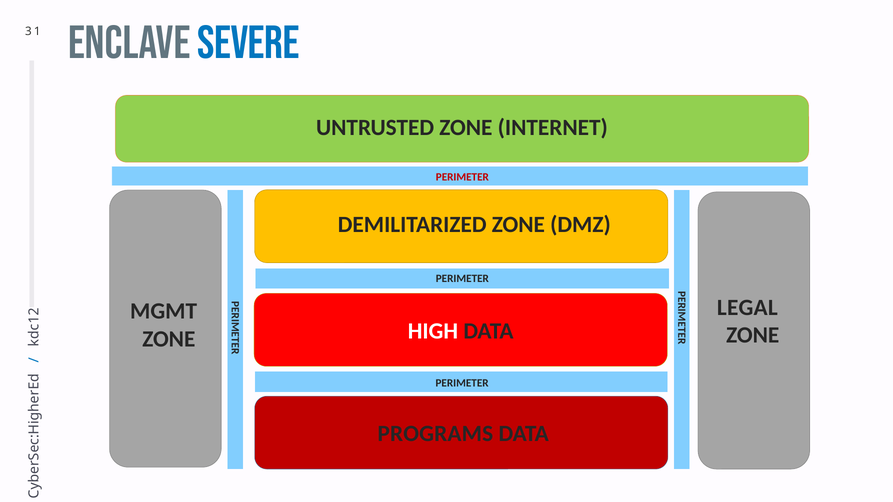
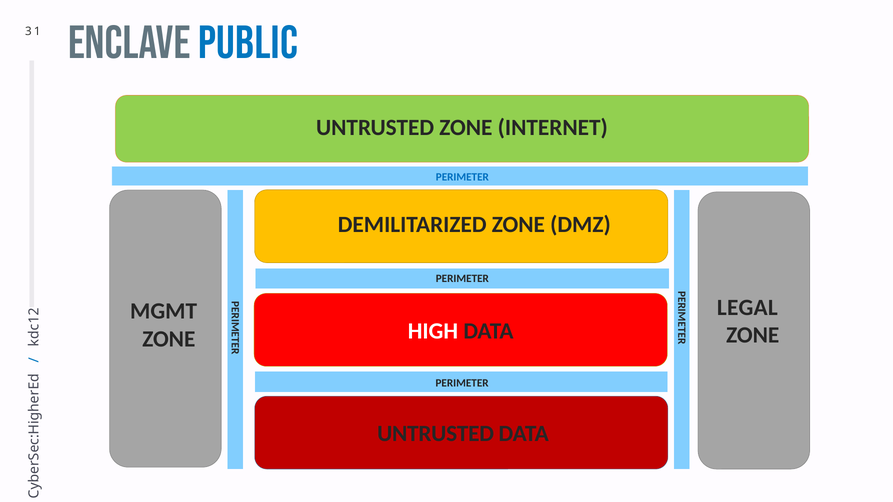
Severe: Severe -> Public (248, 43)
PERIMETER colour: red -> blue (462, 177)
PROGRAMS: PROGRAMS -> UNTRUSTED (436, 434)
